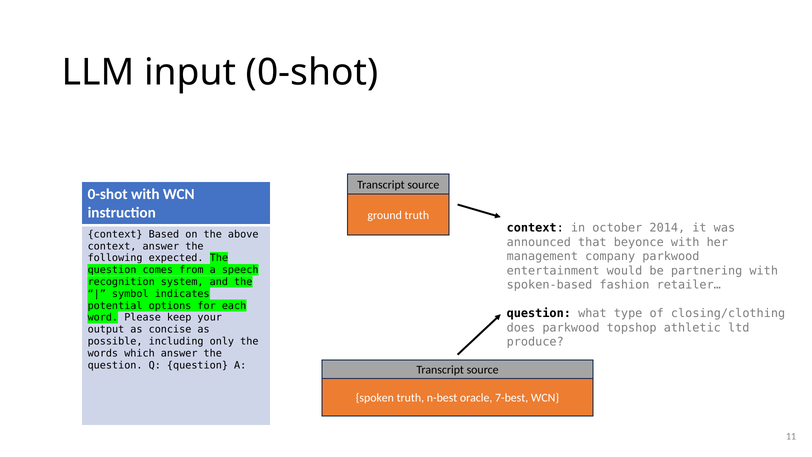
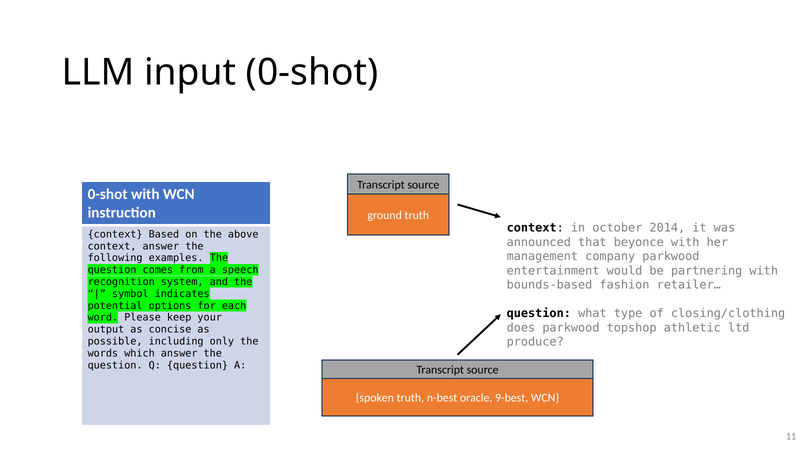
expected: expected -> examples (176, 258)
spoken-based: spoken-based -> bounds-based (550, 285)
7-best: 7-best -> 9-best (512, 398)
